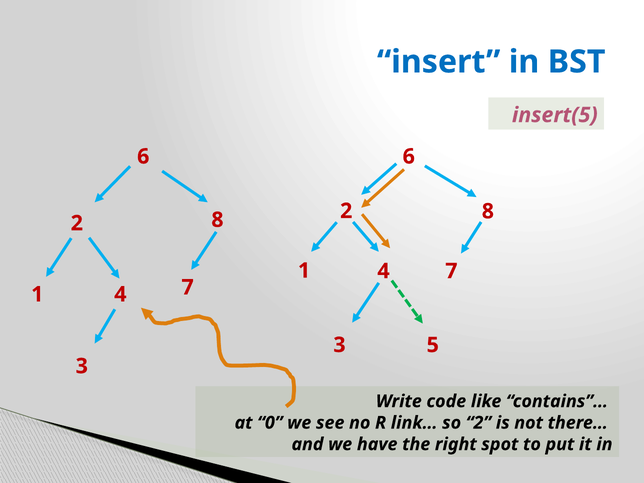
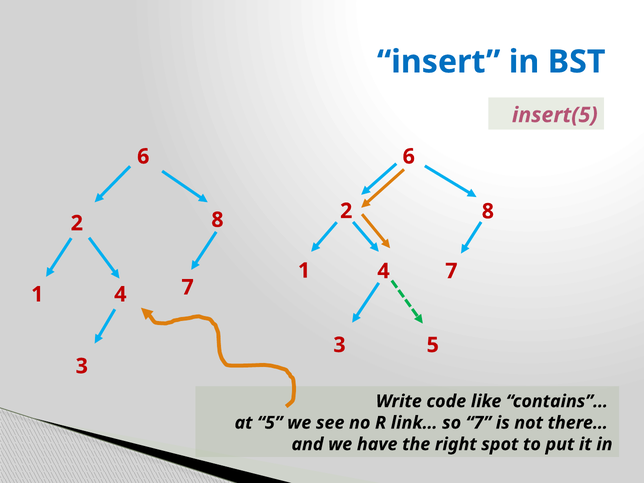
at 0: 0 -> 5 (270, 423)
so 2: 2 -> 7 (478, 423)
